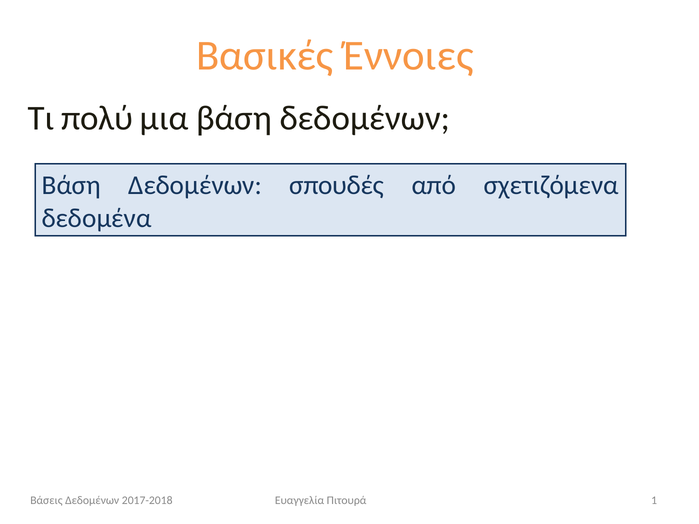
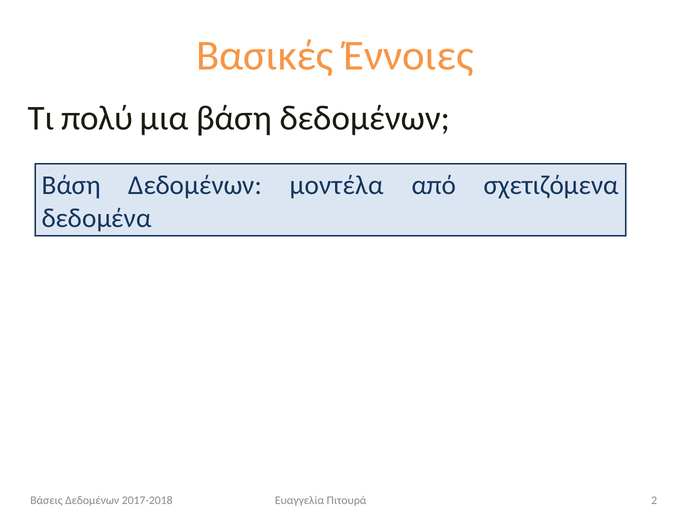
σπουδές: σπουδές -> μοντέλα (337, 186)
1: 1 -> 2 (654, 501)
